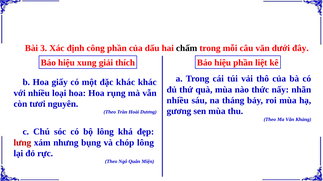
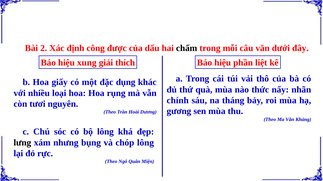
3: 3 -> 2 (44, 48)
công phần: phần -> được (117, 48)
đặc khác: khác -> dụng (126, 82)
nhiều: nhiều -> chính (178, 101)
lưng colour: red -> black (22, 143)
